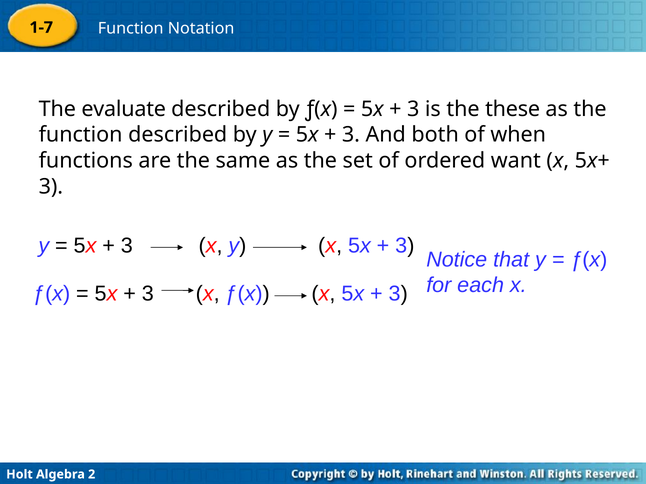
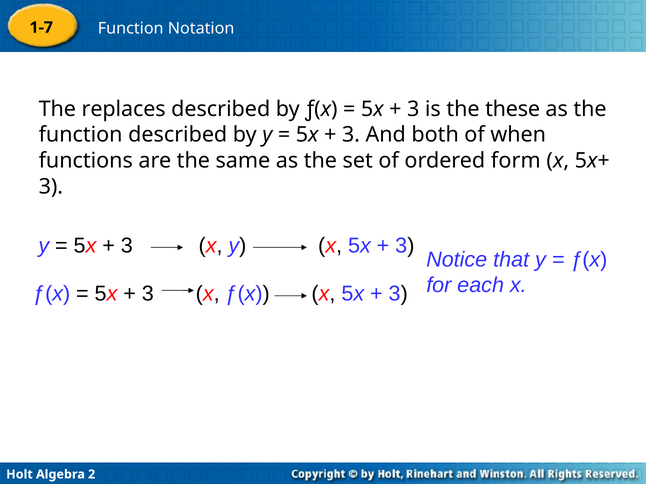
evaluate: evaluate -> replaces (124, 109)
want: want -> form (516, 161)
